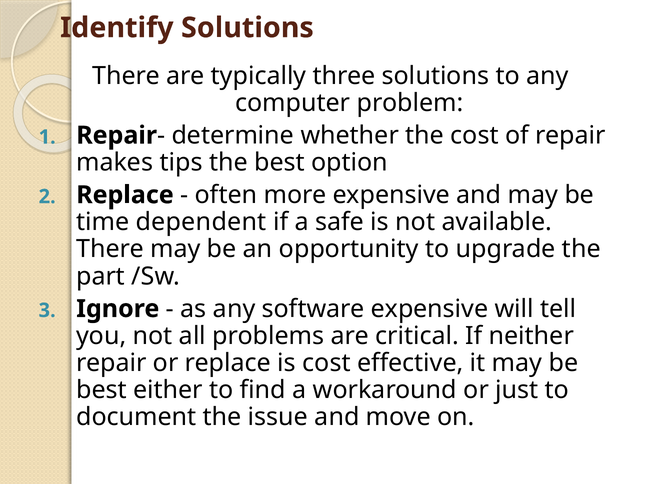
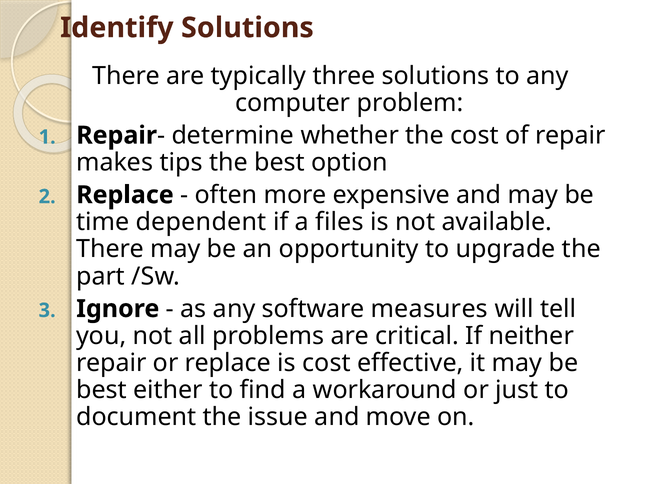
safe: safe -> files (339, 222)
software expensive: expensive -> measures (429, 309)
